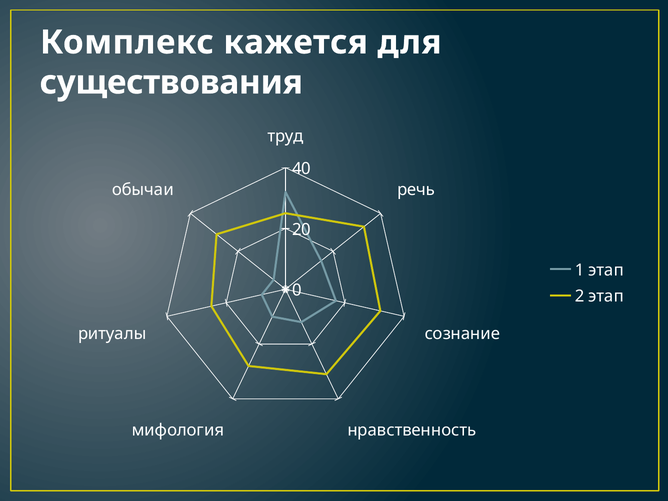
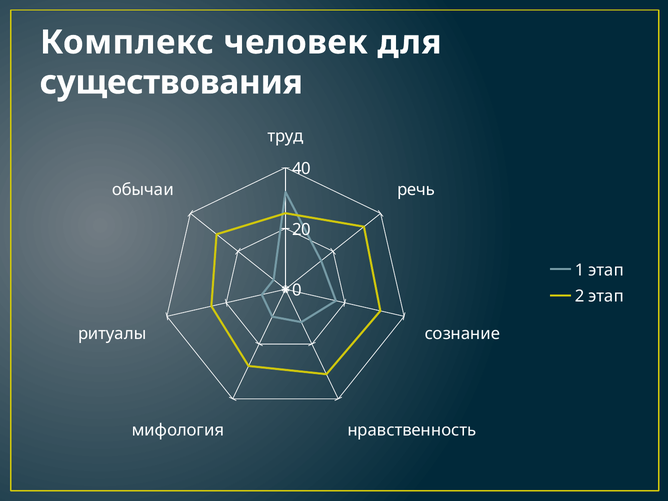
кажется: кажется -> человек (296, 42)
